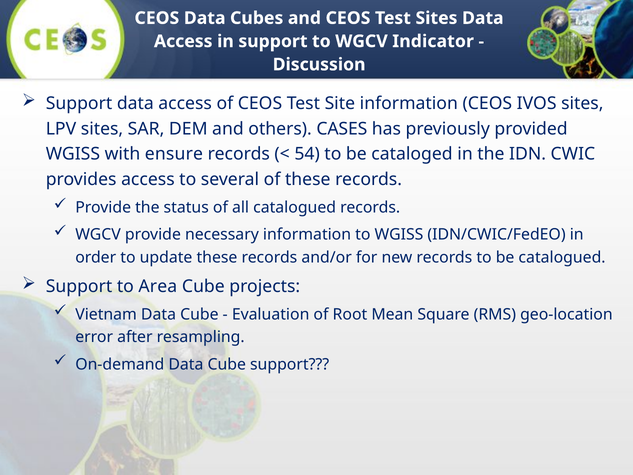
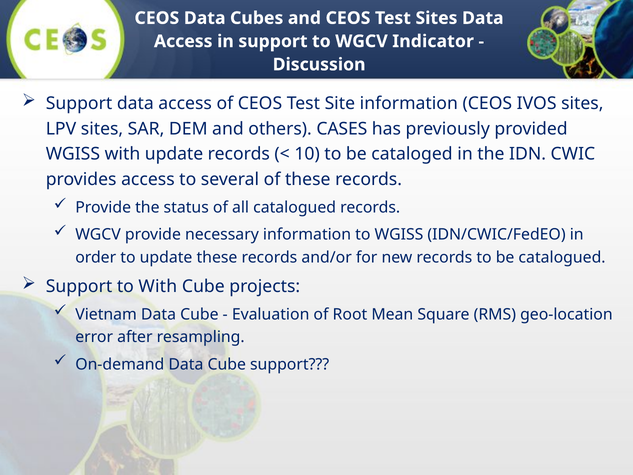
with ensure: ensure -> update (174, 154)
54: 54 -> 10 (307, 154)
to Area: Area -> With (158, 286)
